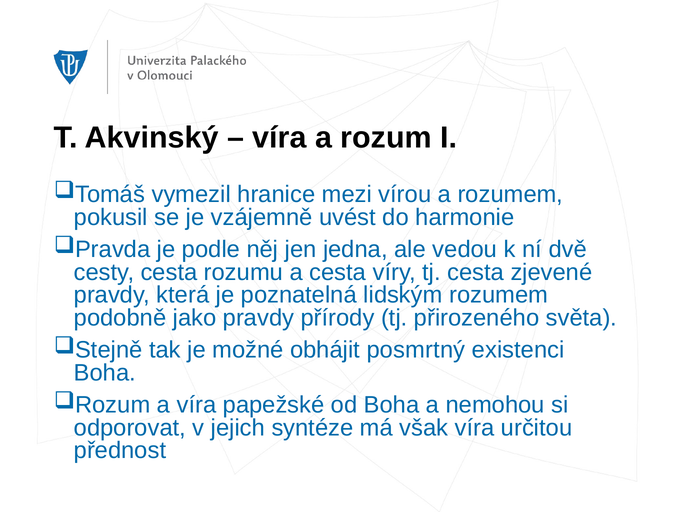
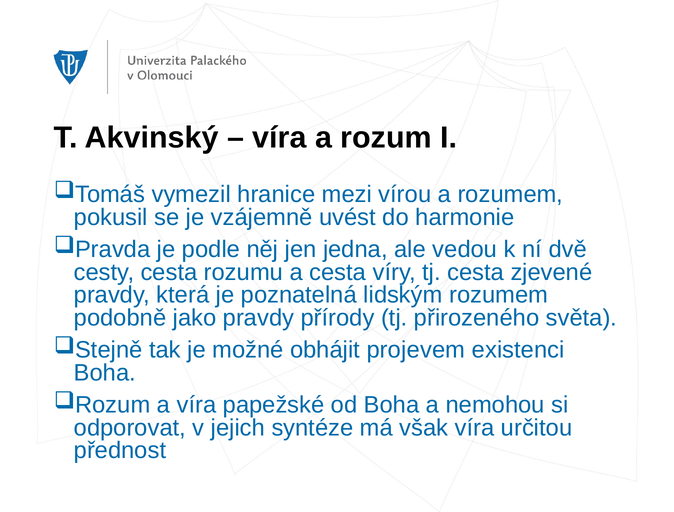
posmrtný: posmrtný -> projevem (416, 350)
